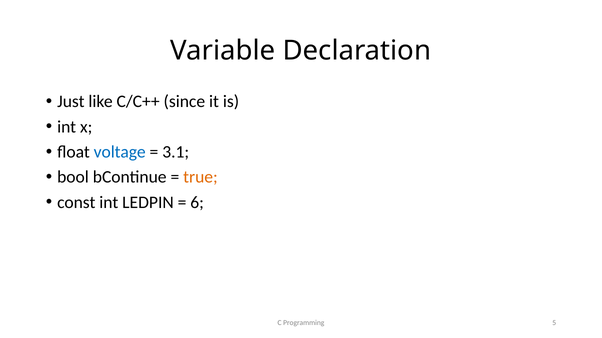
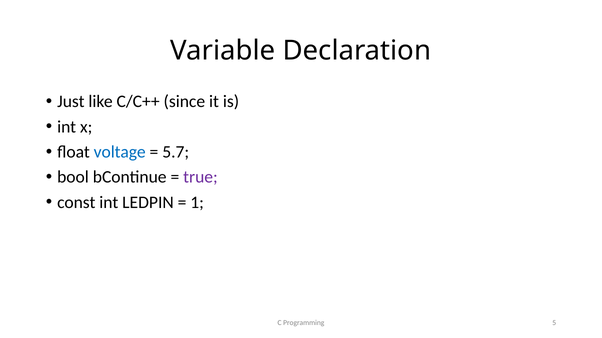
3.1: 3.1 -> 5.7 (176, 152)
true colour: orange -> purple (200, 178)
6: 6 -> 1 (197, 203)
